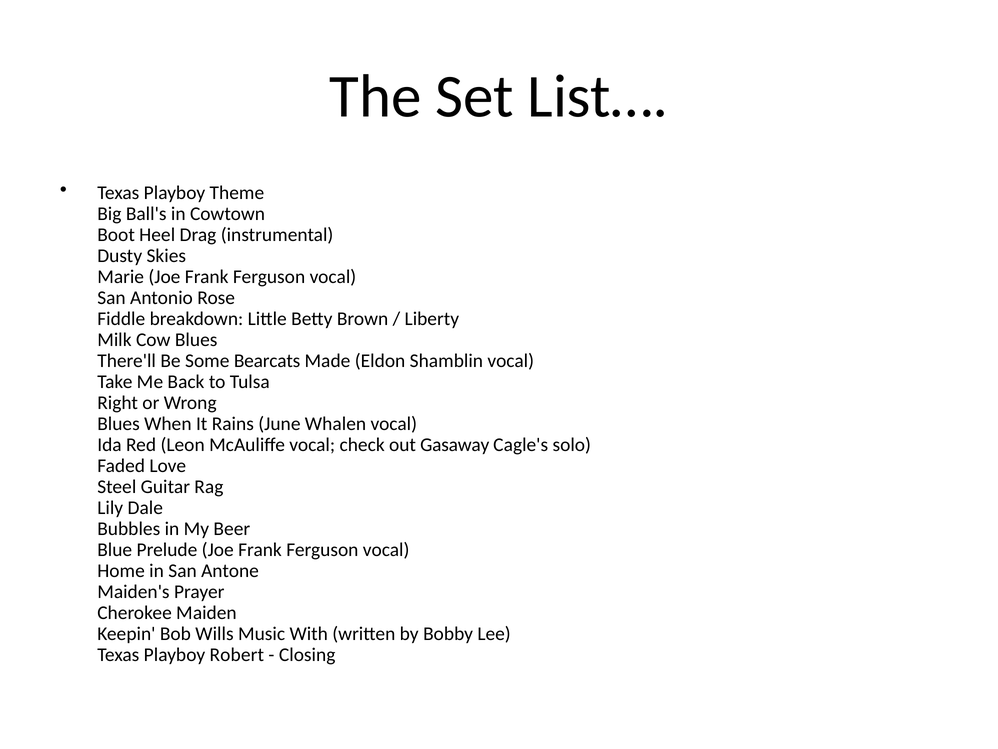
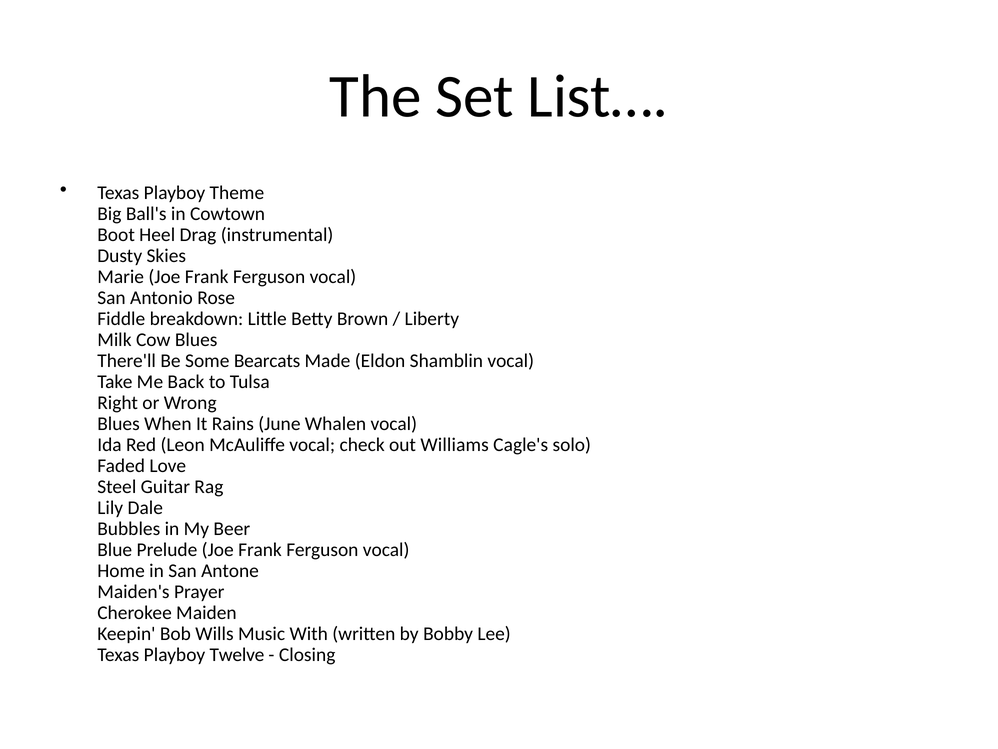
Gasaway: Gasaway -> Williams (455, 444)
Robert: Robert -> Twelve (237, 654)
